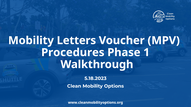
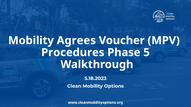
Letters: Letters -> Agrees (76, 41)
1: 1 -> 5 (147, 53)
